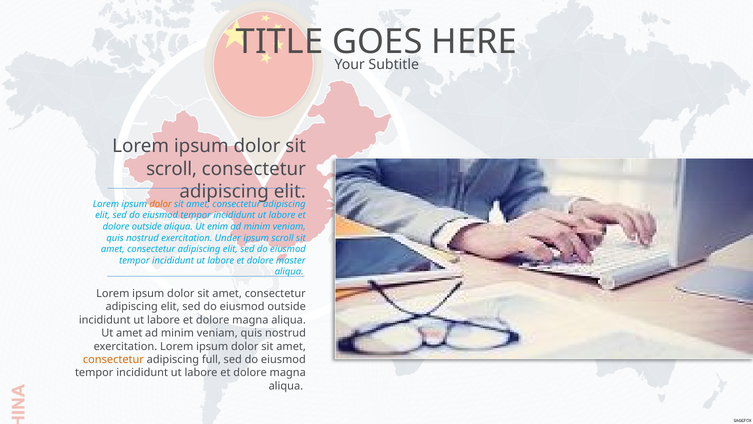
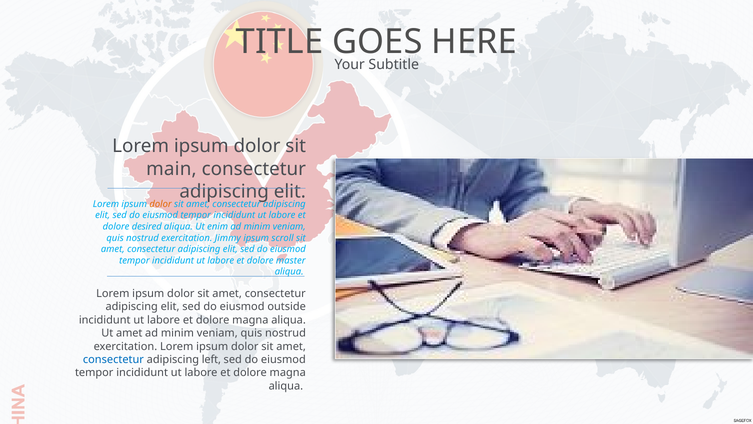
scroll: scroll -> main (171, 169)
dolore outside: outside -> desired (147, 226)
Under: Under -> Jimmy (228, 238)
consectetur colour: orange -> blue (113, 359)
full: full -> left (211, 359)
